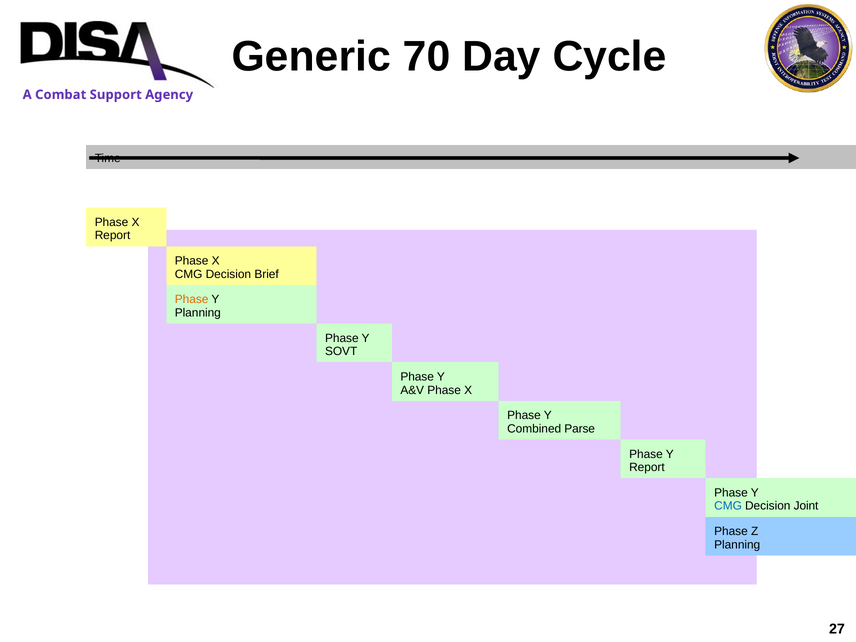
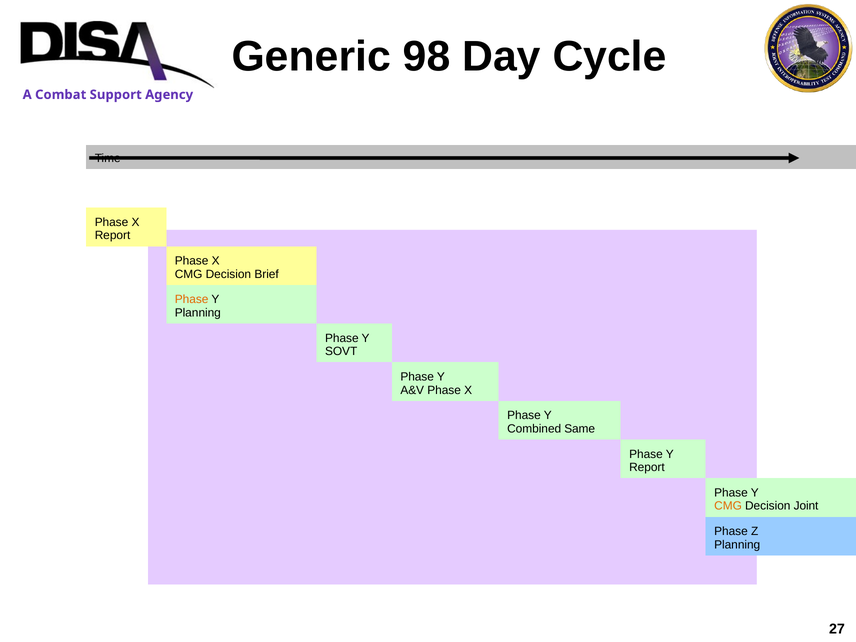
70: 70 -> 98 (427, 56)
Parse: Parse -> Same (580, 429)
CMG colour: blue -> orange (728, 506)
